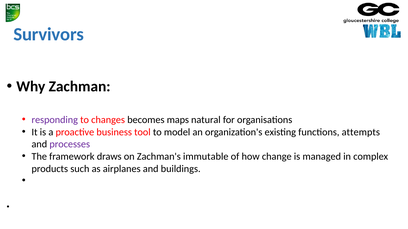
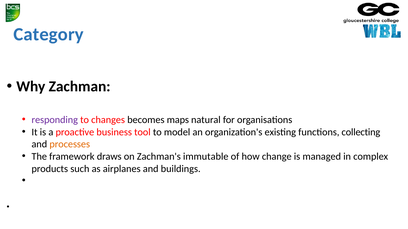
Survivors: Survivors -> Category (49, 34)
attempts: attempts -> collecting (361, 132)
processes colour: purple -> orange (70, 145)
